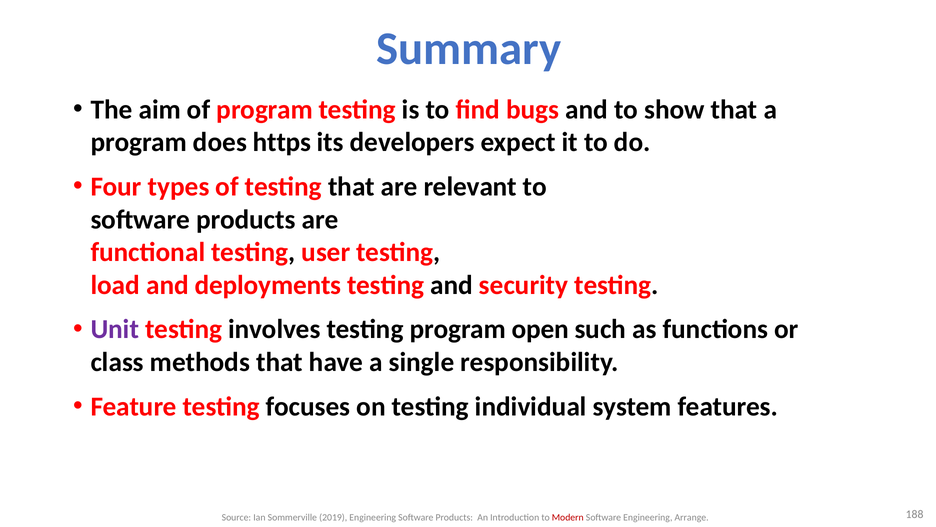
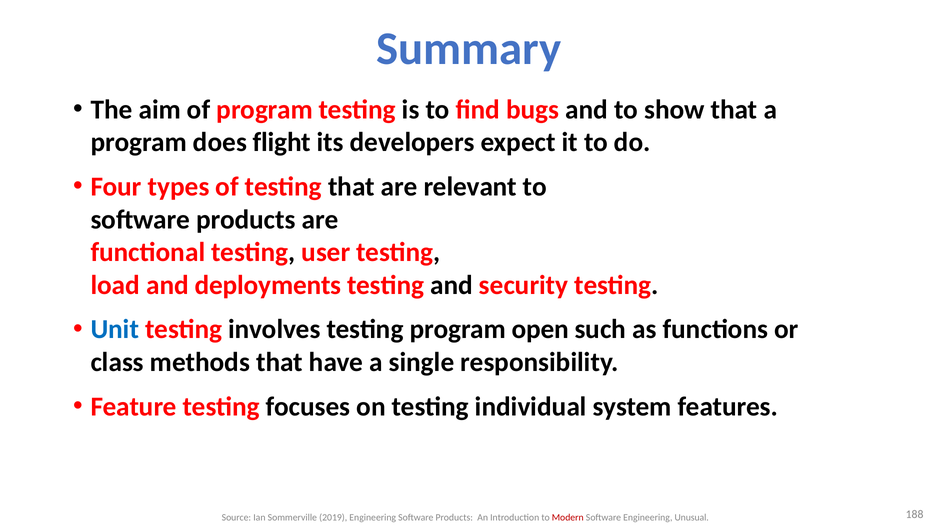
https: https -> flight (282, 142)
Unit colour: purple -> blue (115, 329)
Arrange: Arrange -> Unusual (692, 517)
